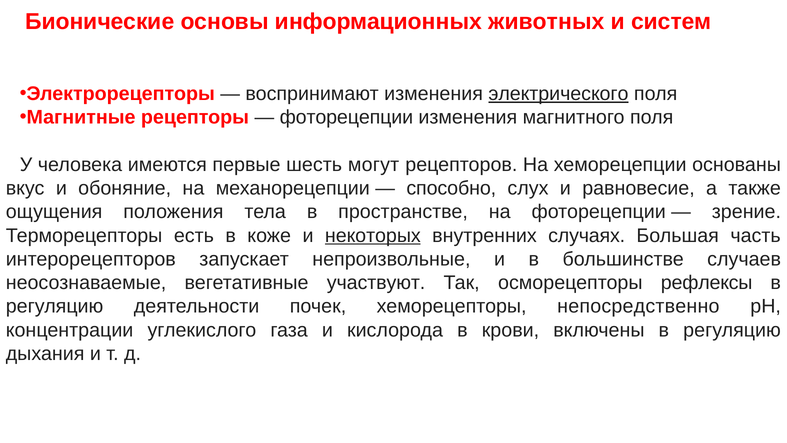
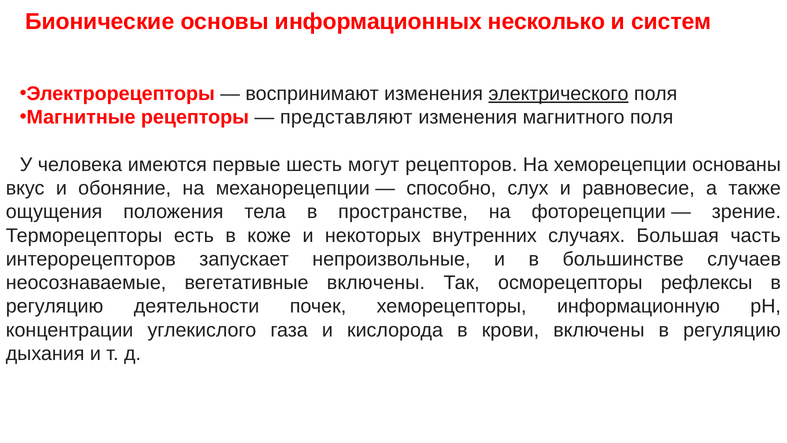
животных: животных -> несколько (546, 22)
фоторецепции: фоторецепции -> представляют (346, 117)
некоторых underline: present -> none (373, 235)
вегетативные участвуют: участвуют -> включены (376, 283)
непосредственно: непосредственно -> информационную (639, 306)
